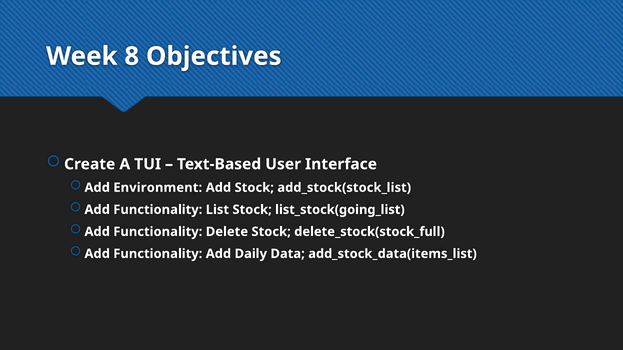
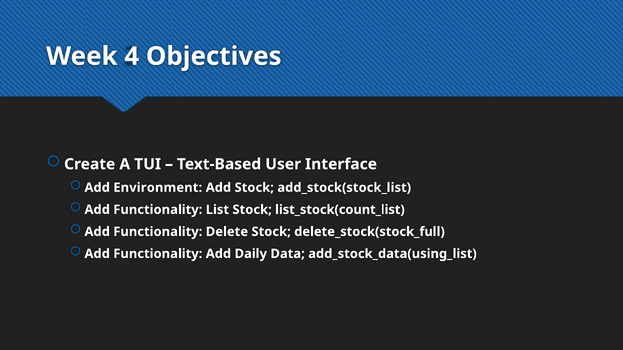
8: 8 -> 4 (132, 56)
list_stock(going_list: list_stock(going_list -> list_stock(count_list (340, 210)
add_stock_data(items_list: add_stock_data(items_list -> add_stock_data(using_list (392, 254)
